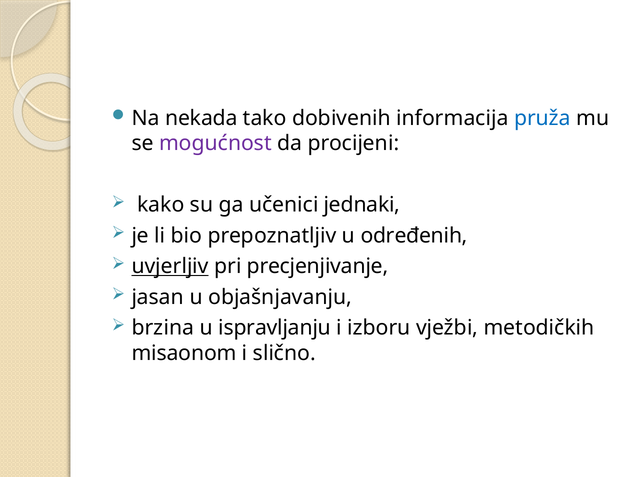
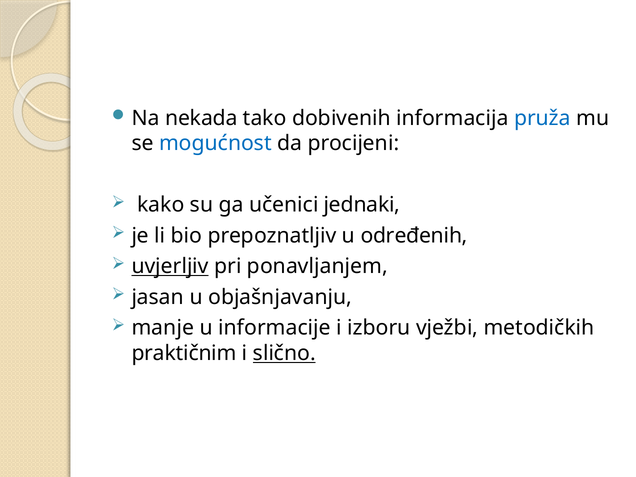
mogućnost colour: purple -> blue (215, 143)
precjenjivanje: precjenjivanje -> ponavljanjem (317, 266)
brzina: brzina -> manje (163, 328)
ispravljanju: ispravljanju -> informacije (275, 328)
misaonom: misaonom -> praktičnim (184, 353)
slično underline: none -> present (284, 353)
